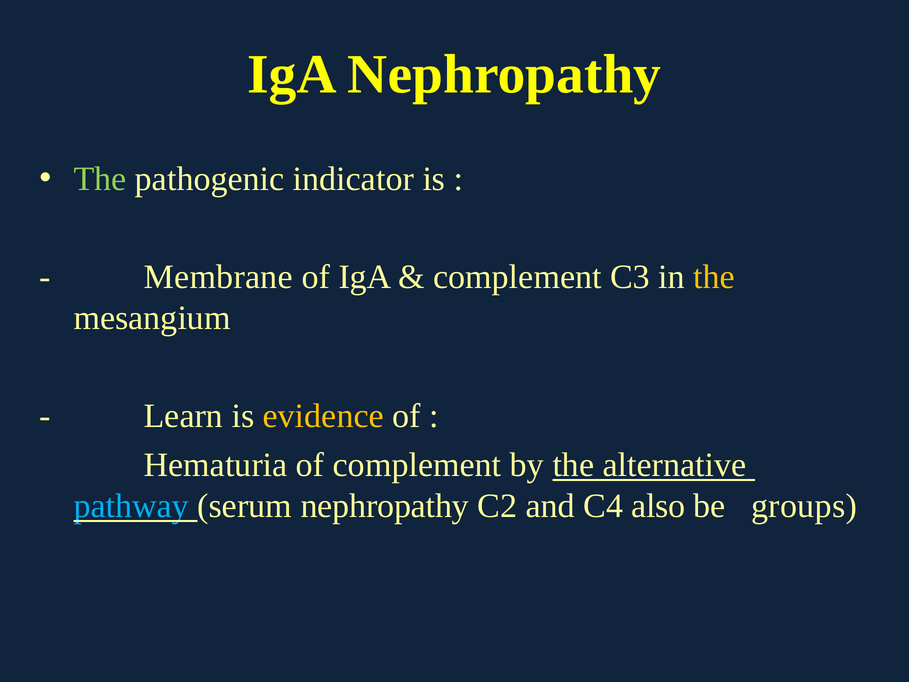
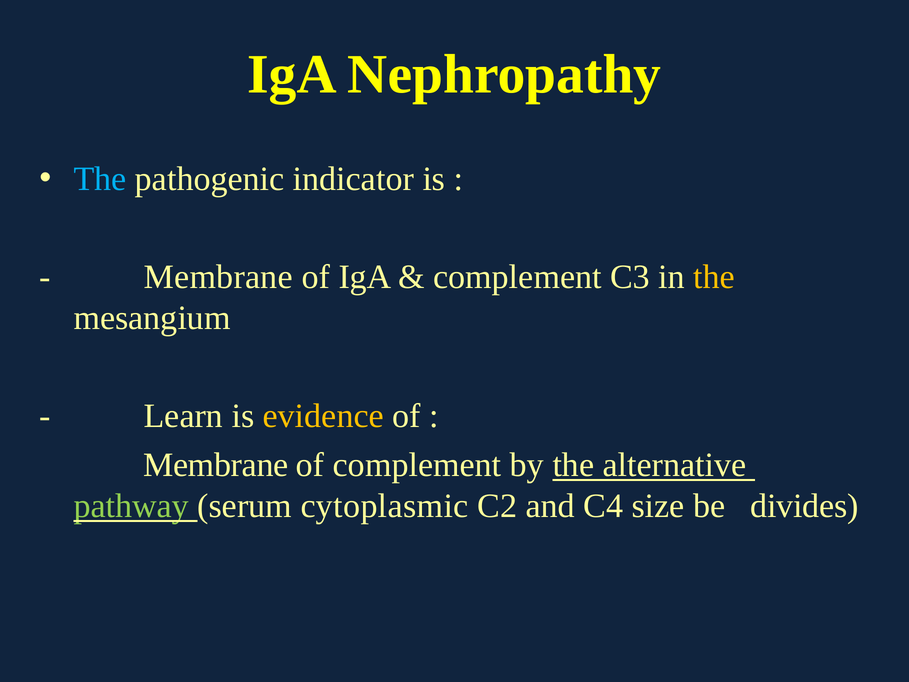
The colour: light green -> light blue (100, 179)
Hematuria: Hematuria -> Membrane (216, 465)
pathway colour: light blue -> light green (131, 506)
serum nephropathy: nephropathy -> cytoplasmic (385, 506)
also: also -> size (658, 506)
groups: groups -> divides (804, 506)
